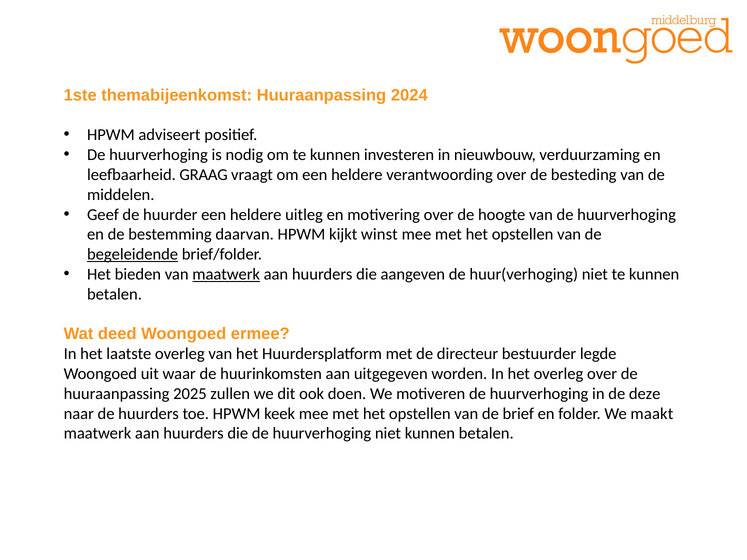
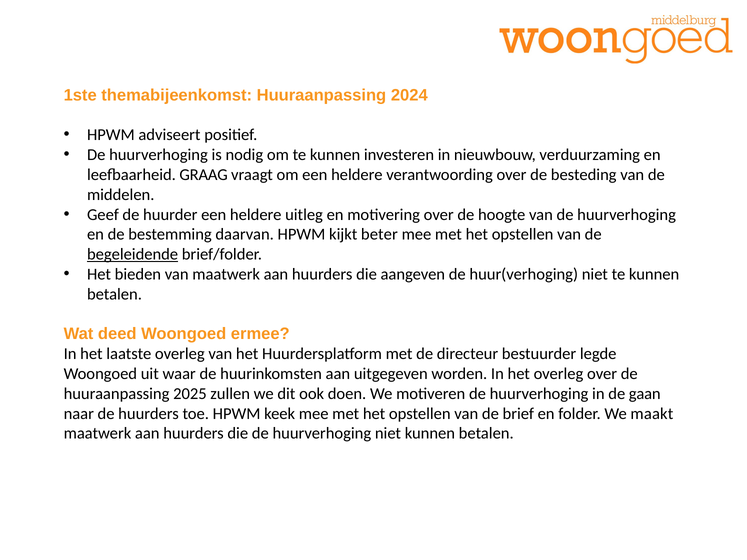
winst: winst -> beter (379, 235)
maatwerk underline: present -> none (226, 274)
deze: deze -> gaan (645, 394)
